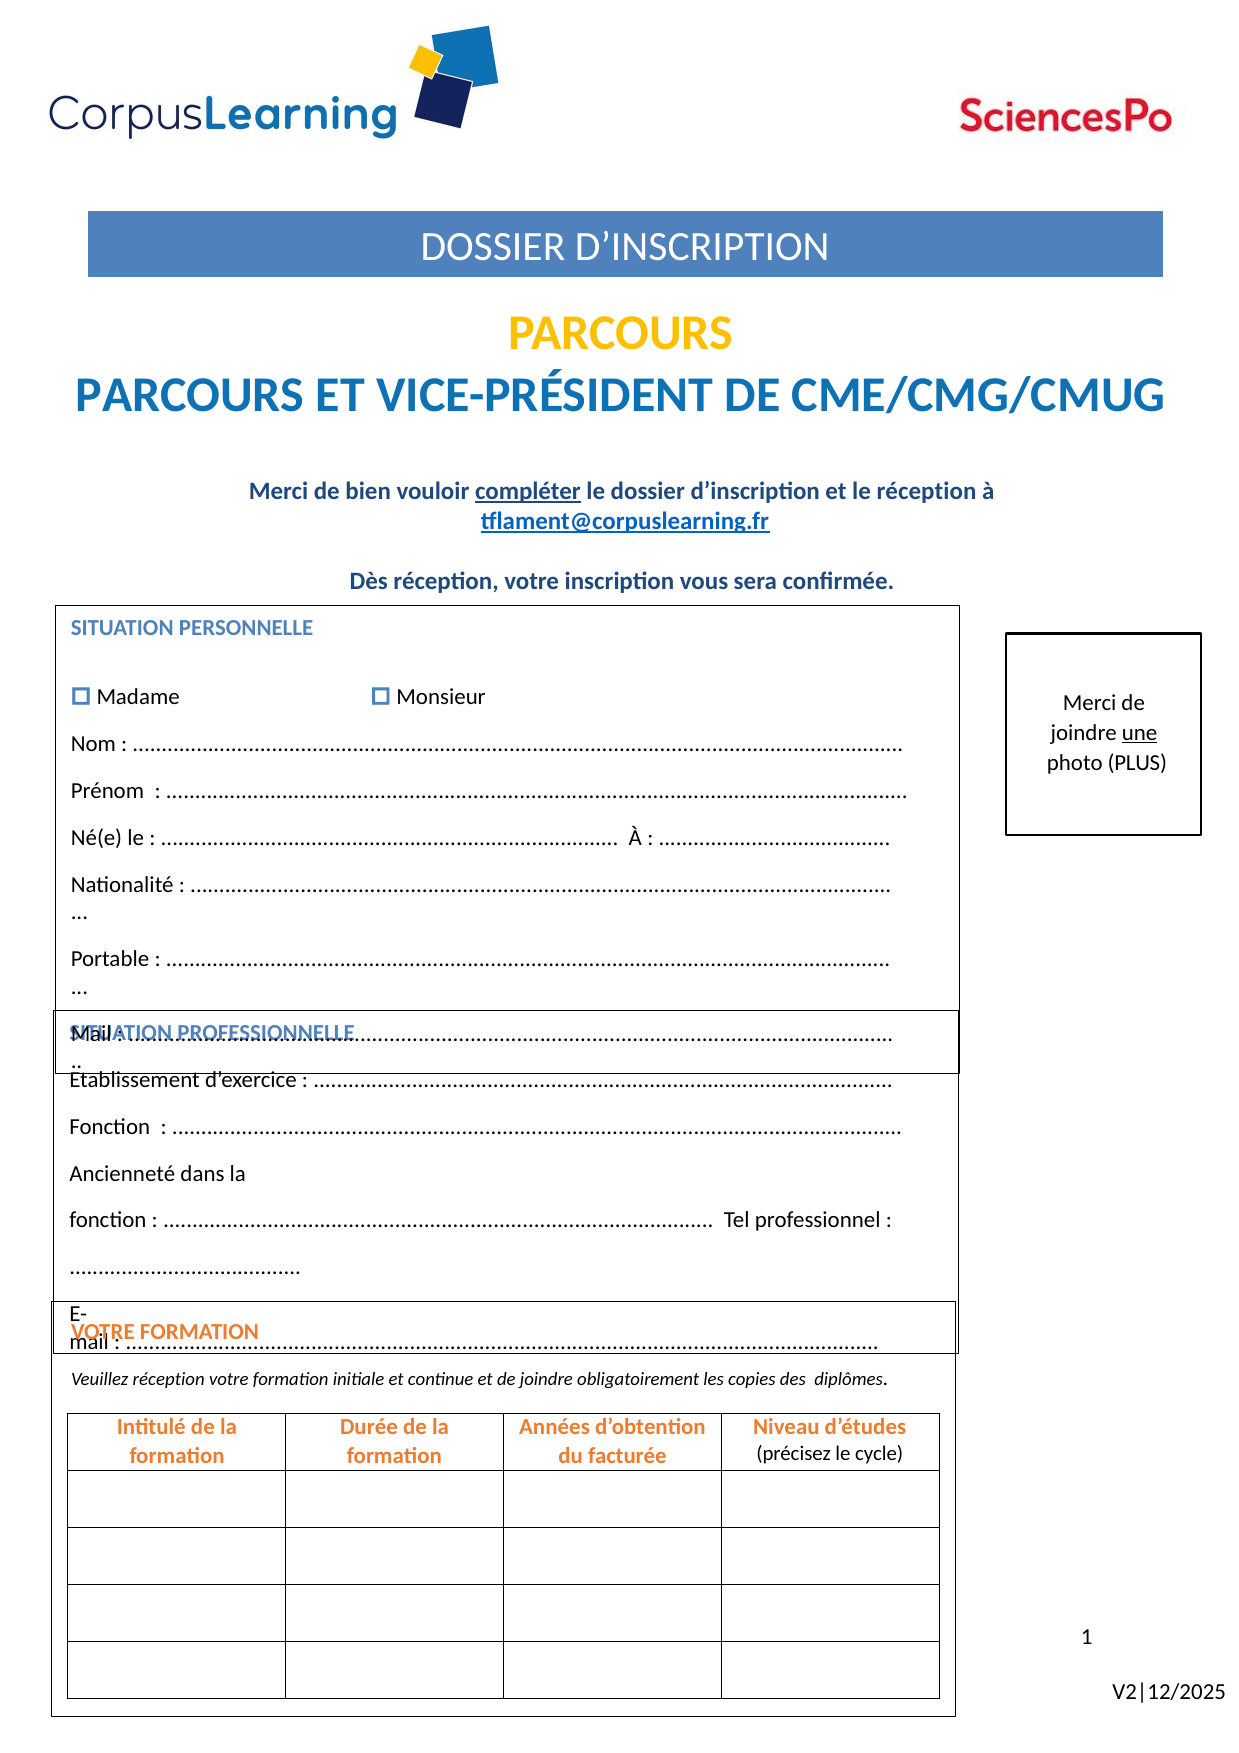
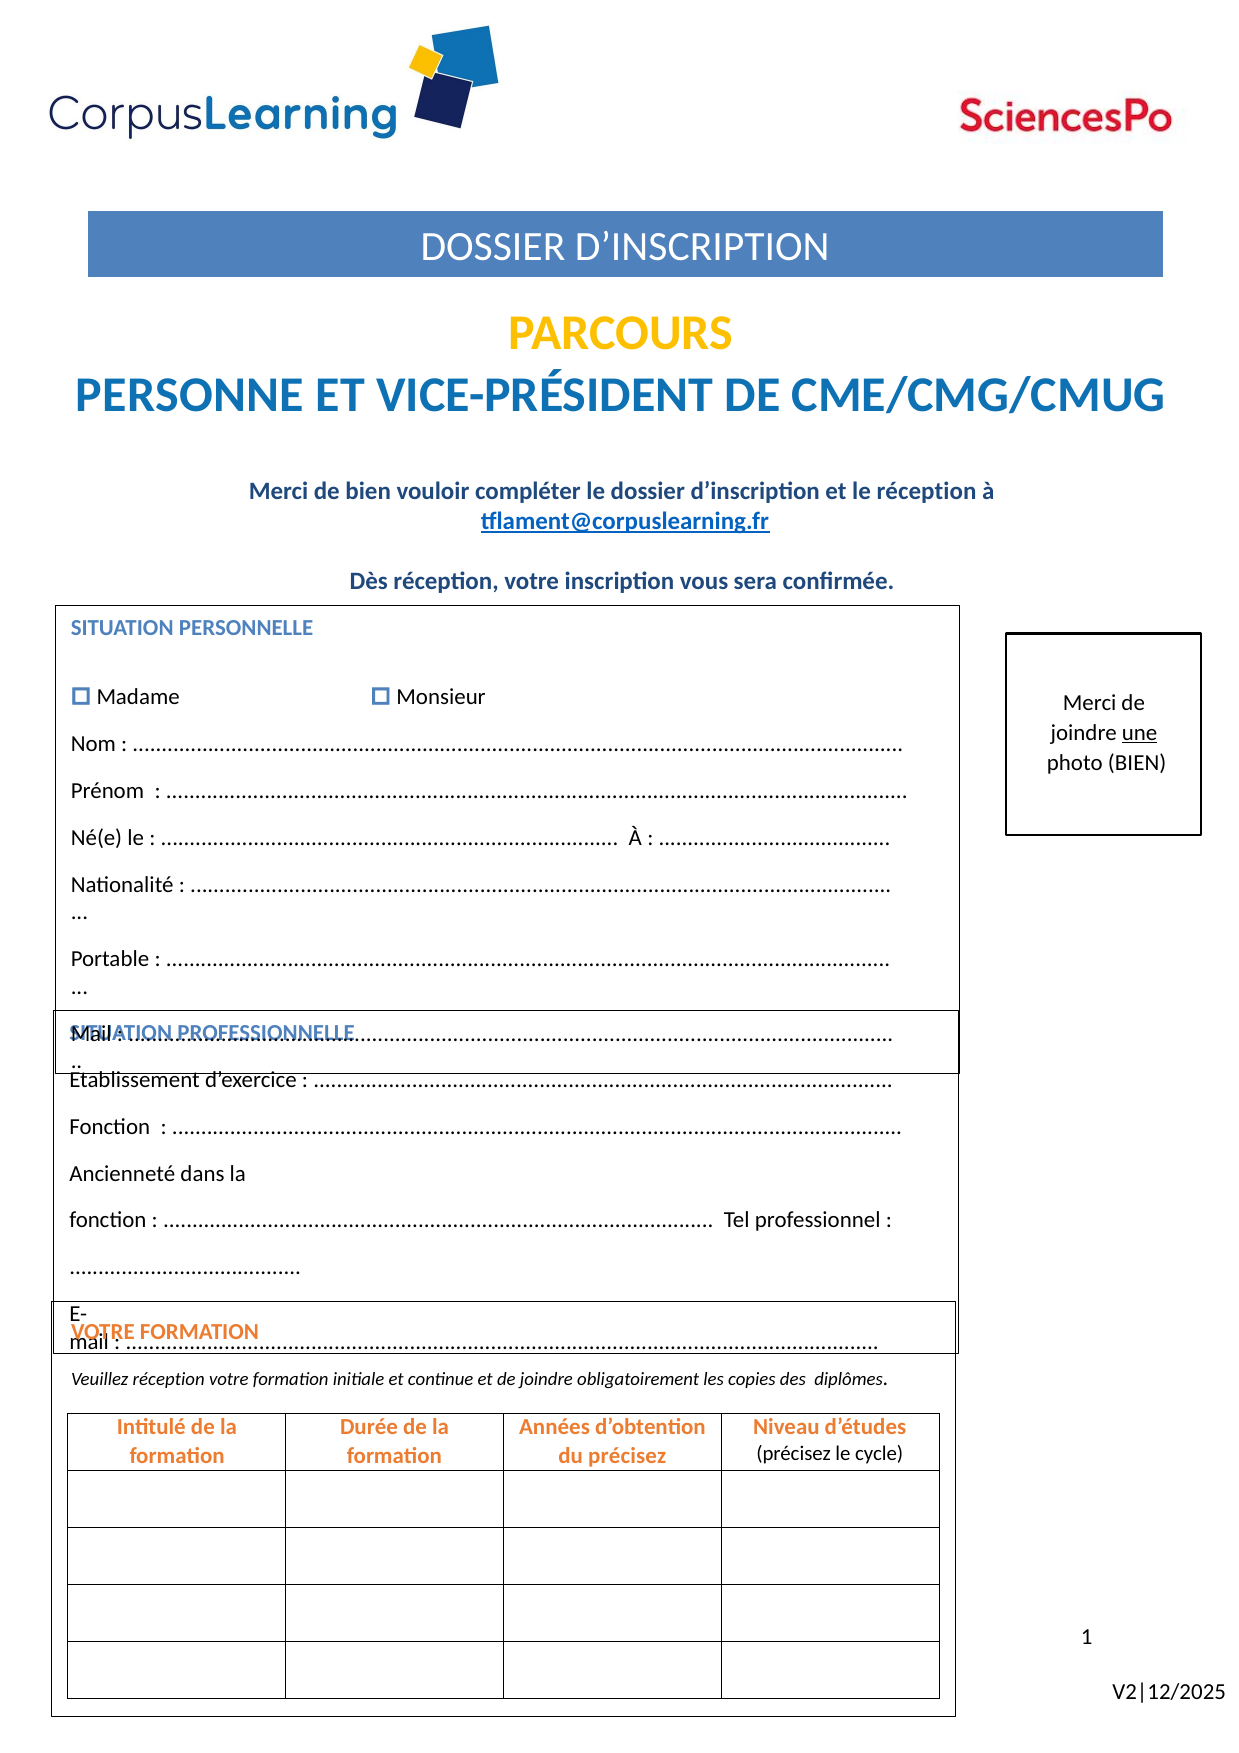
PARCOURS: PARCOURS -> PERSONNE (190, 395)
compléter underline: present -> none (528, 491)
photo PLUS: PLUS -> BIEN (1137, 763)
du facturée: facturée -> précisez (627, 1456)
